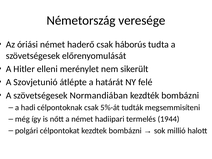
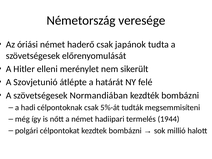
háborús: háborús -> japánok (131, 44)
